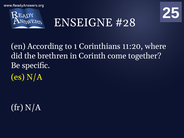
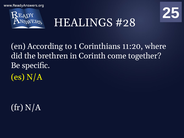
ENSEIGNE: ENSEIGNE -> HEALINGS (83, 23)
